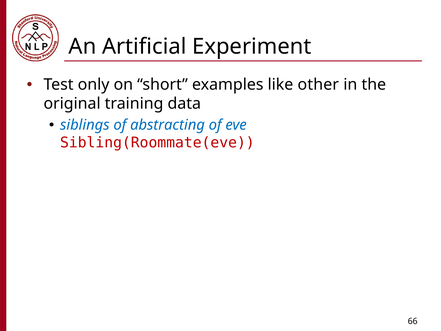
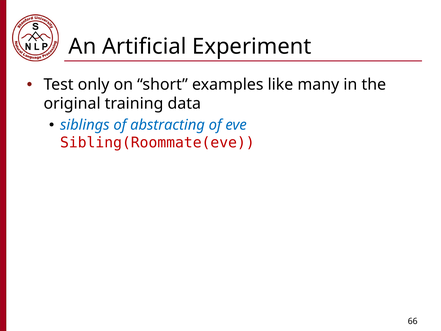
other: other -> many (318, 84)
